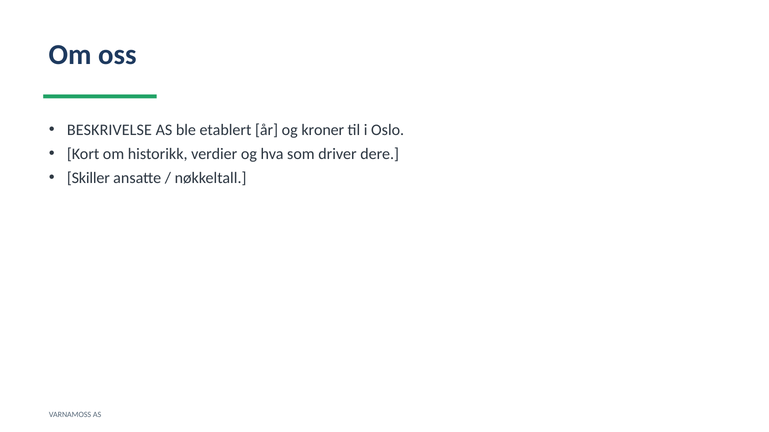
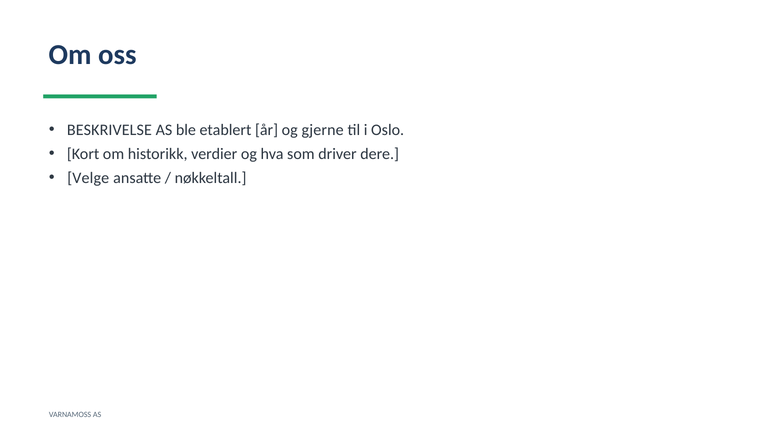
kroner: kroner -> gjerne (323, 130)
Skiller: Skiller -> Velge (88, 178)
